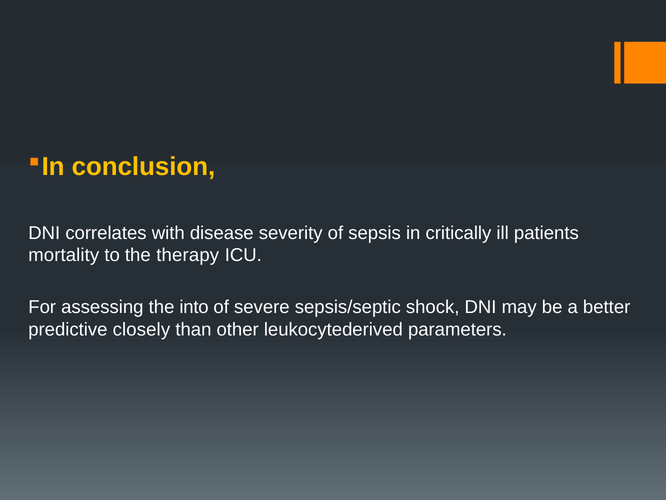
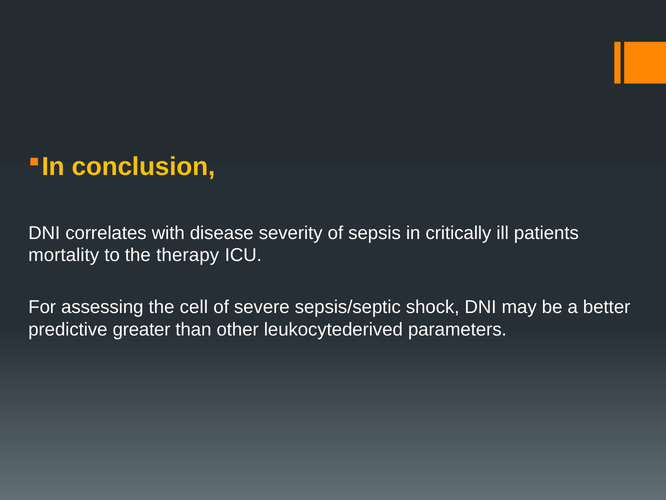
into: into -> cell (194, 307)
closely: closely -> greater (142, 329)
